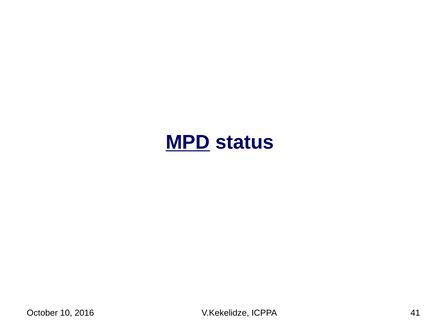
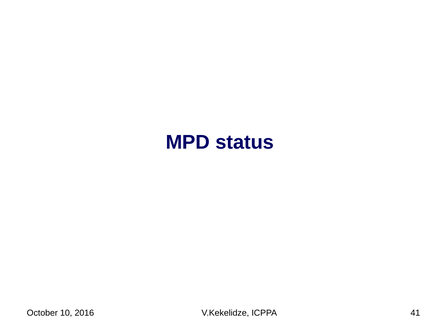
MPD underline: present -> none (188, 142)
